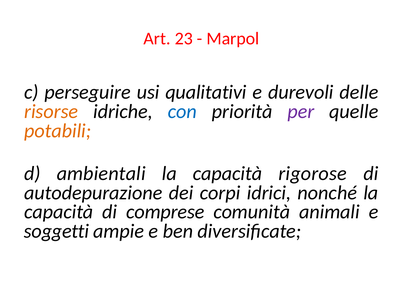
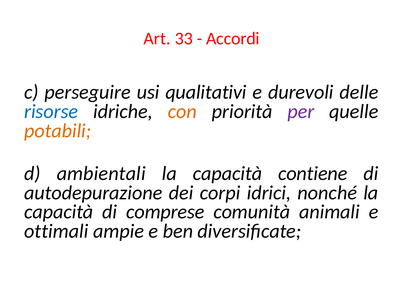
23: 23 -> 33 (184, 39)
Marpol: Marpol -> Accordi (233, 39)
risorse colour: orange -> blue (51, 111)
con colour: blue -> orange (182, 111)
rigorose: rigorose -> contiene (313, 174)
soggetti: soggetti -> ottimali (56, 232)
